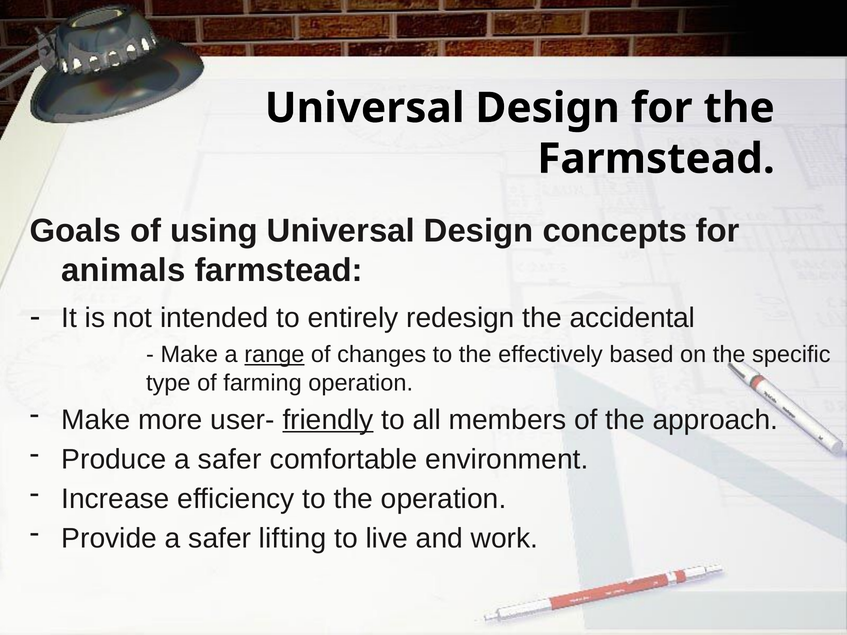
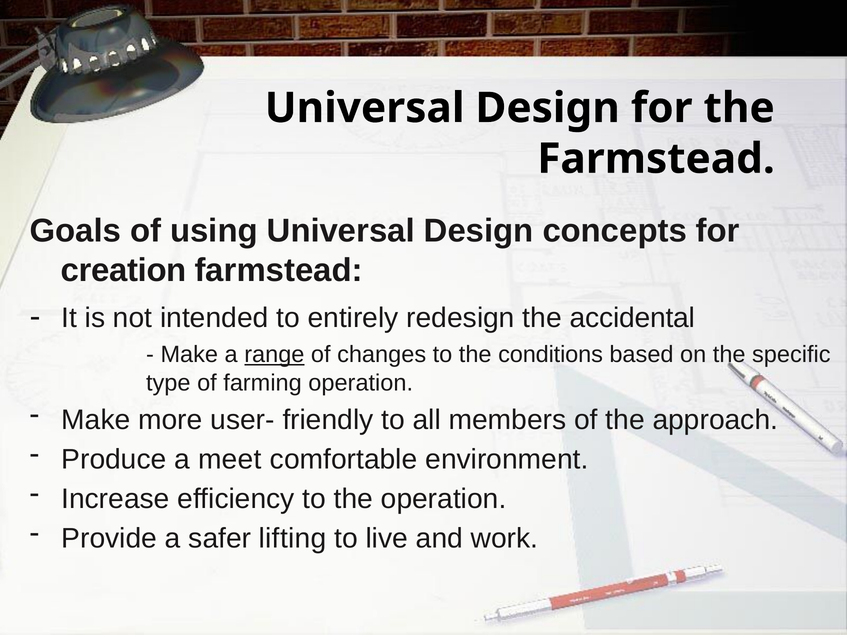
animals: animals -> creation (124, 271)
effectively: effectively -> conditions (551, 355)
friendly underline: present -> none (328, 420)
Produce a safer: safer -> meet (230, 459)
